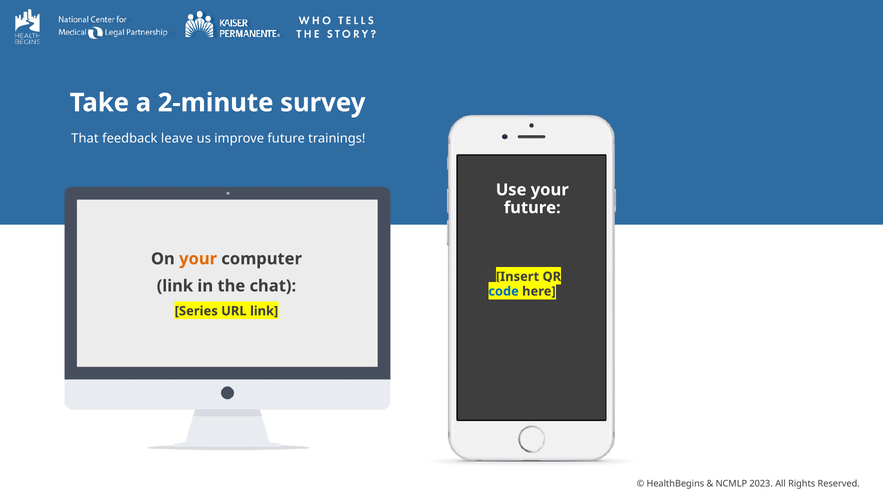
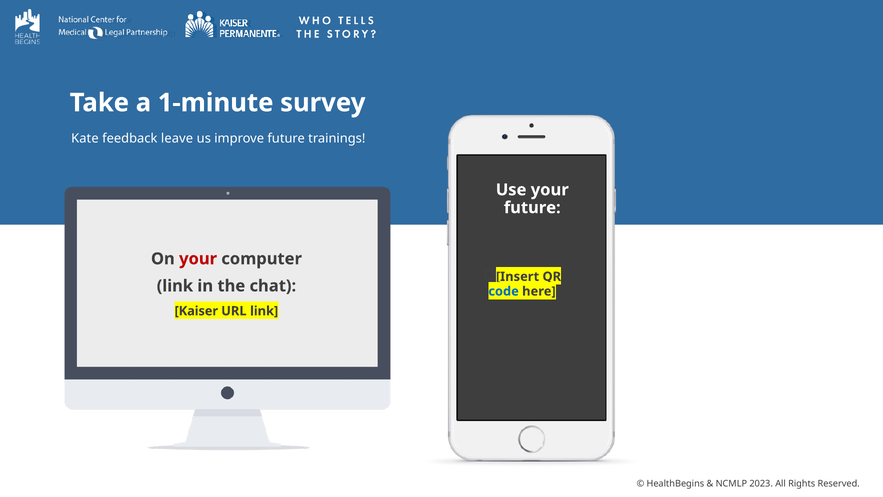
2-minute: 2-minute -> 1-minute (216, 103)
That: That -> Kate (85, 138)
your colour: orange -> red (198, 259)
Series: Series -> Kaiser (196, 311)
